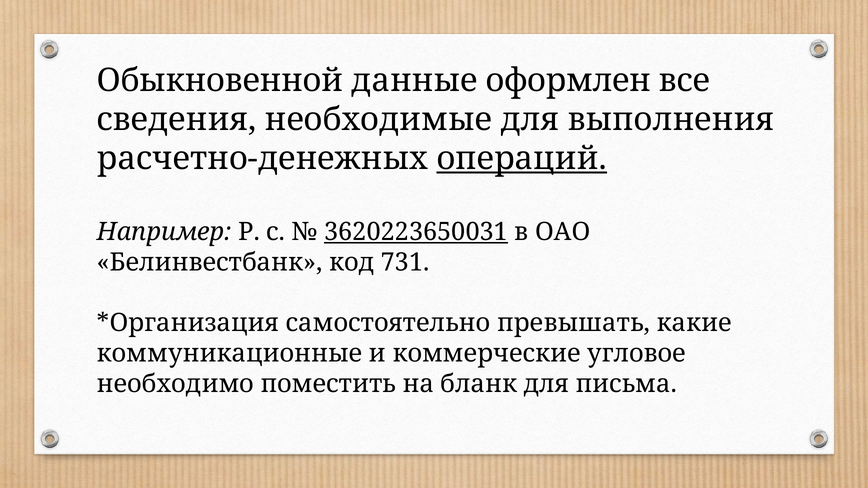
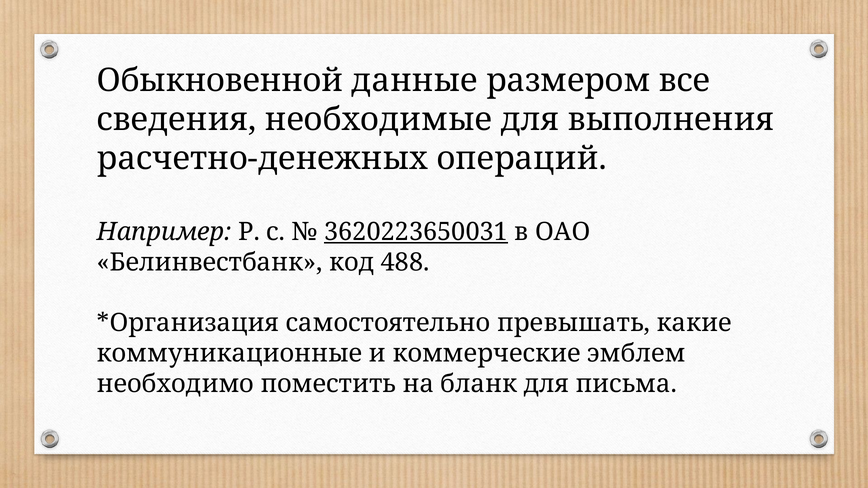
оформлен: оформлен -> размером (568, 81)
операций underline: present -> none (522, 159)
731: 731 -> 488 (405, 262)
угловое: угловое -> эмблем (636, 354)
